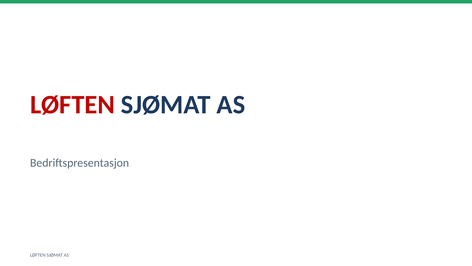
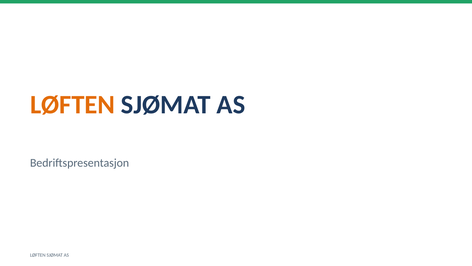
LØFTEN colour: red -> orange (73, 105)
